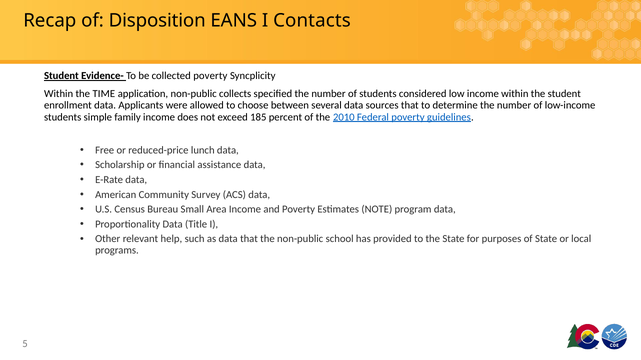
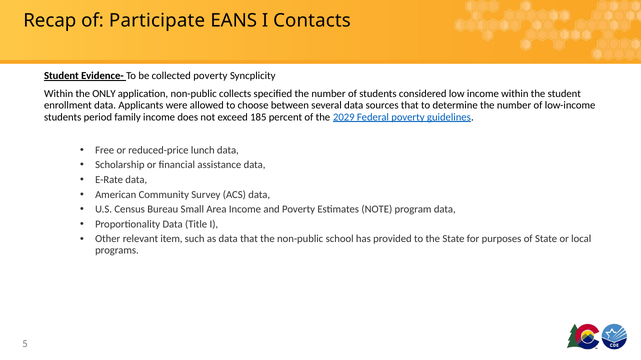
Disposition: Disposition -> Participate (157, 21)
TIME: TIME -> ONLY (104, 94)
simple: simple -> period (98, 117)
2010: 2010 -> 2029 (344, 117)
help: help -> item (171, 239)
